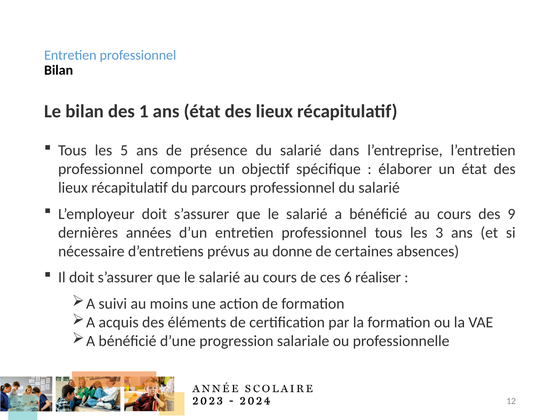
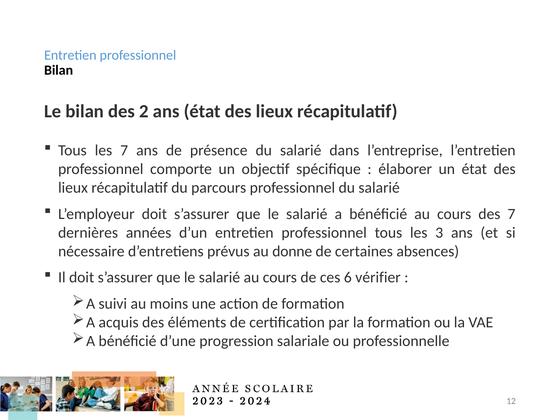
1: 1 -> 2 (144, 112)
les 5: 5 -> 7 (124, 150)
des 9: 9 -> 7 (511, 214)
réaliser: réaliser -> vérifier (378, 277)
